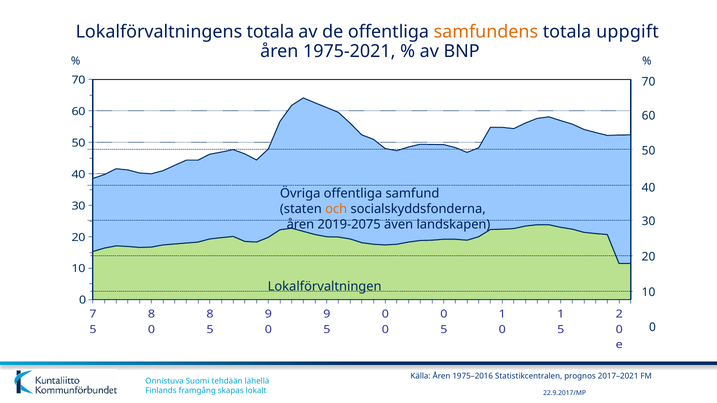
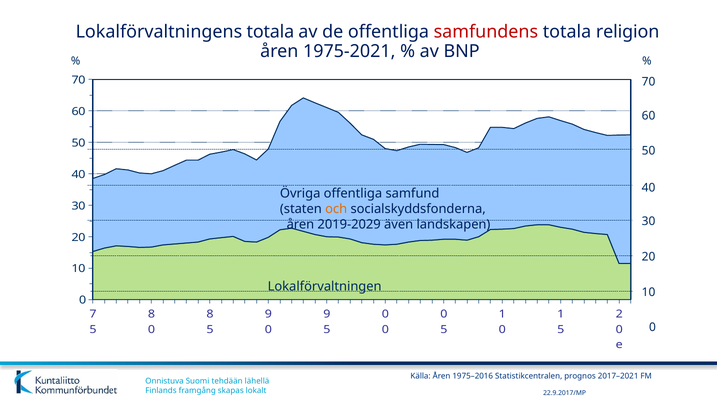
samfundens colour: orange -> red (486, 32)
uppgift: uppgift -> religion (628, 32)
2019-2075: 2019-2075 -> 2019-2029 (349, 225)
